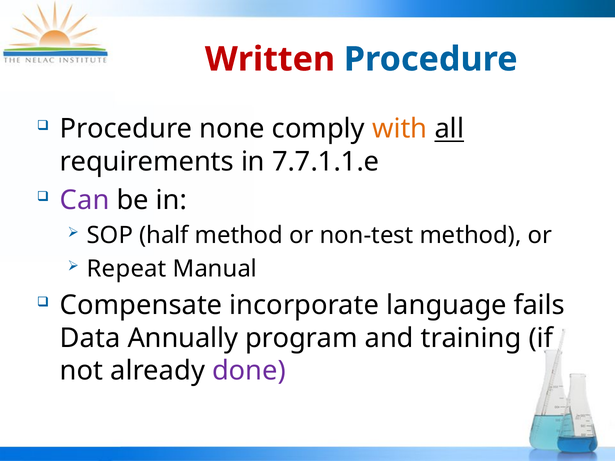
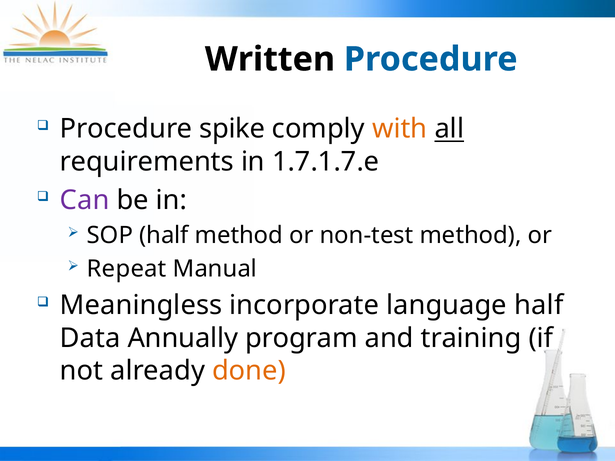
Written colour: red -> black (270, 59)
none: none -> spike (232, 129)
7.7.1.1.e: 7.7.1.1.e -> 1.7.1.7.e (326, 162)
Compensate: Compensate -> Meaningless (141, 305)
language fails: fails -> half (539, 305)
done colour: purple -> orange (249, 371)
